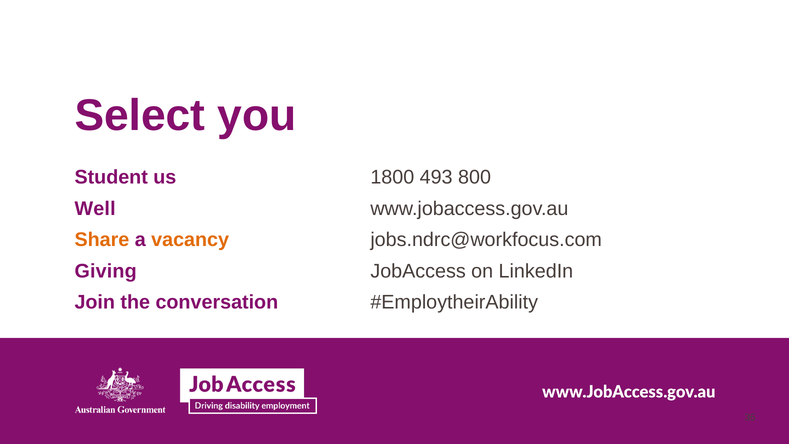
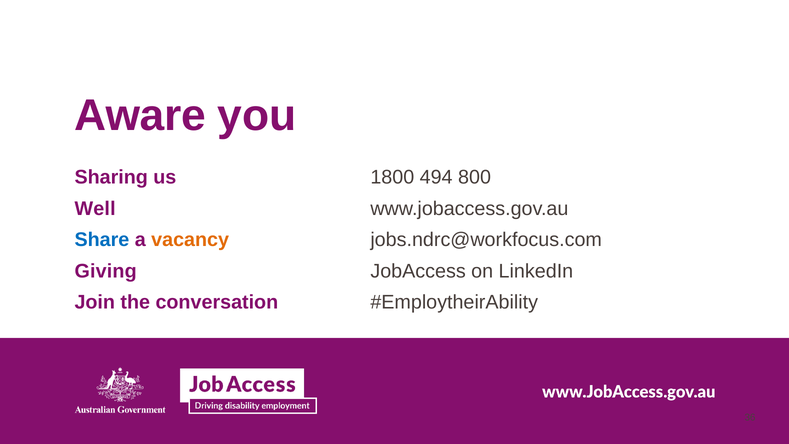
Select: Select -> Aware (140, 116)
Student: Student -> Sharing (111, 177)
493: 493 -> 494 (436, 177)
Share colour: orange -> blue (102, 240)
